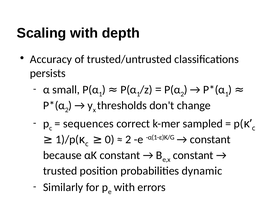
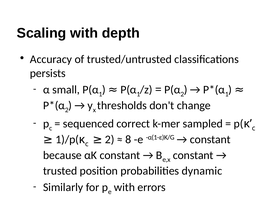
sequences: sequences -> sequenced (88, 124)
0: 0 -> 2 (110, 140)
2: 2 -> 8 (128, 140)
